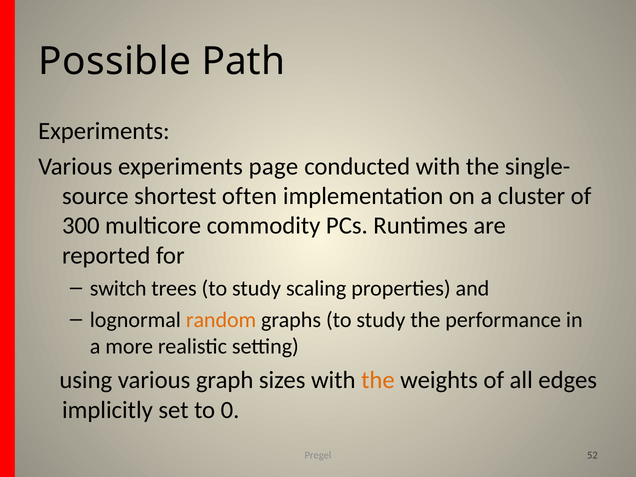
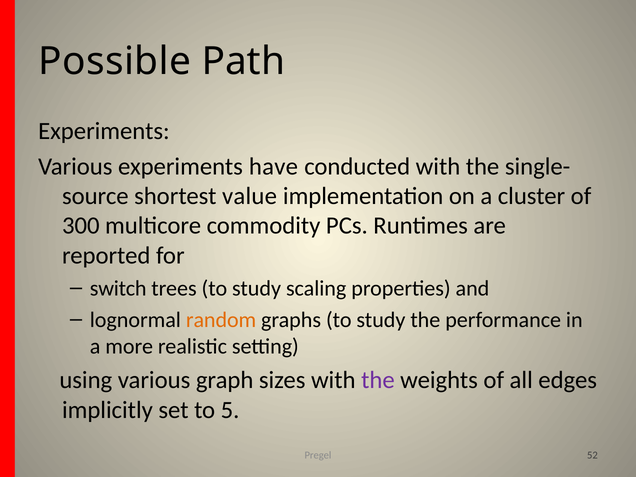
page: page -> have (273, 166)
often: often -> value (250, 196)
the colour: orange -> purple (378, 380)
0: 0 -> 5 (230, 410)
